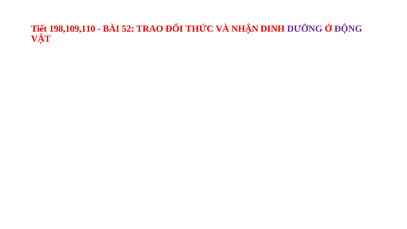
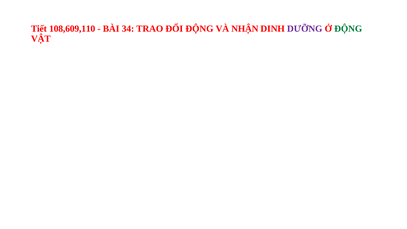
198,109,110: 198,109,110 -> 108,609,110 (72, 29)
52: 52 -> 34 (128, 29)
ĐỔI THỨC: THỨC -> ĐỘNG (199, 29)
ĐỘNG colour: purple -> green (348, 29)
